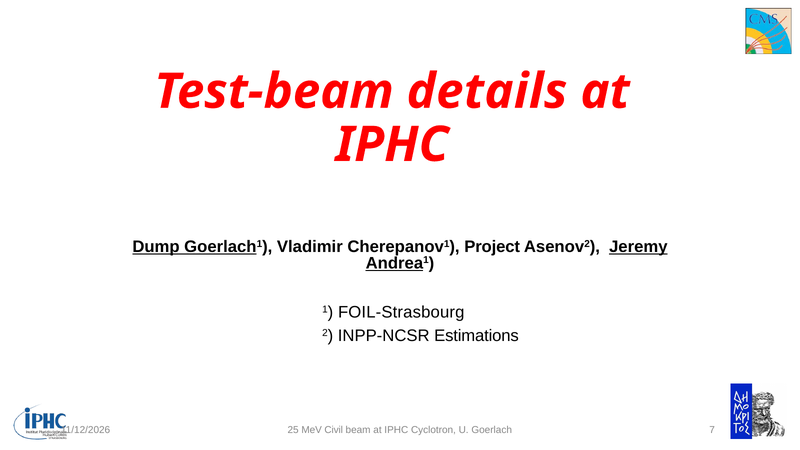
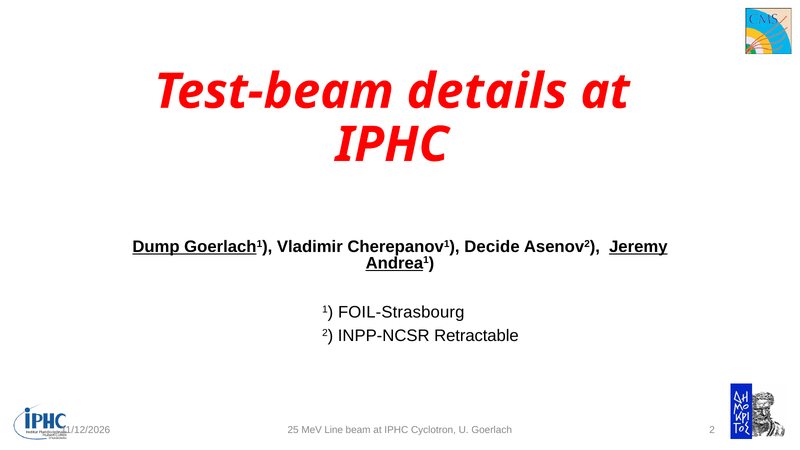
Project: Project -> Decide (492, 247)
Estimations: Estimations -> Retractable (476, 336)
Civil: Civil -> Line (334, 430)
7: 7 -> 2 (712, 430)
